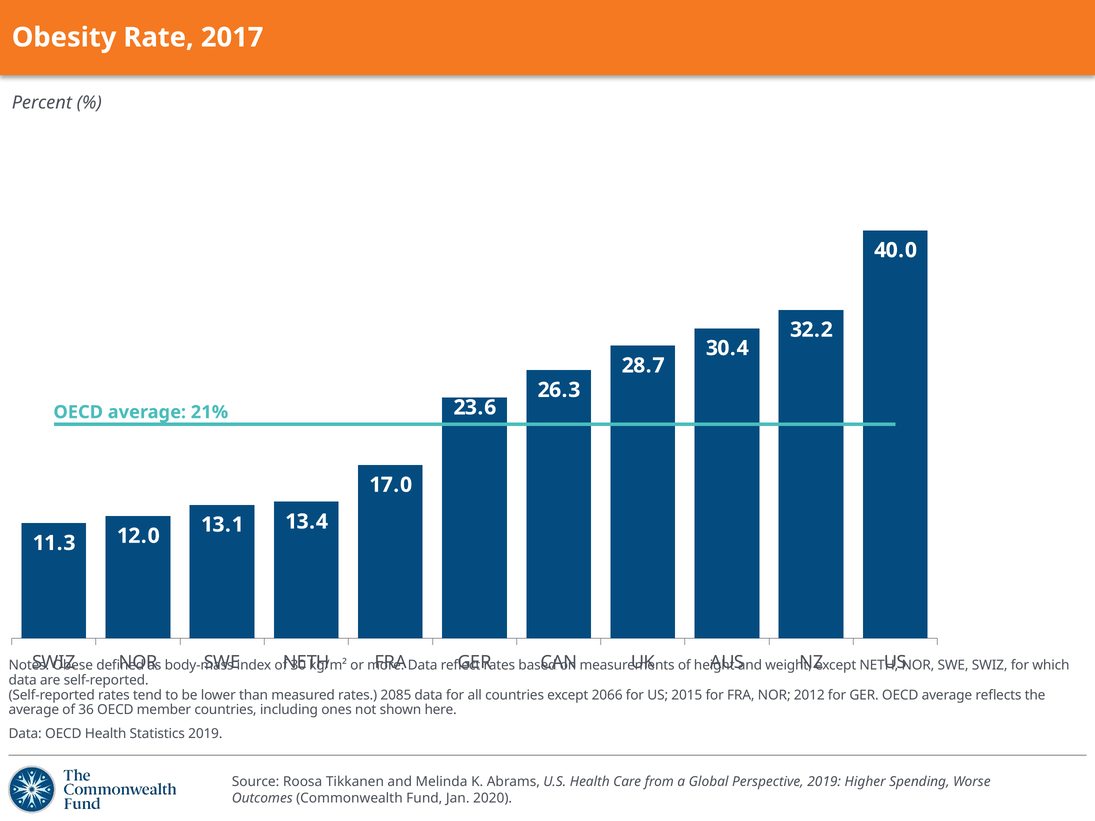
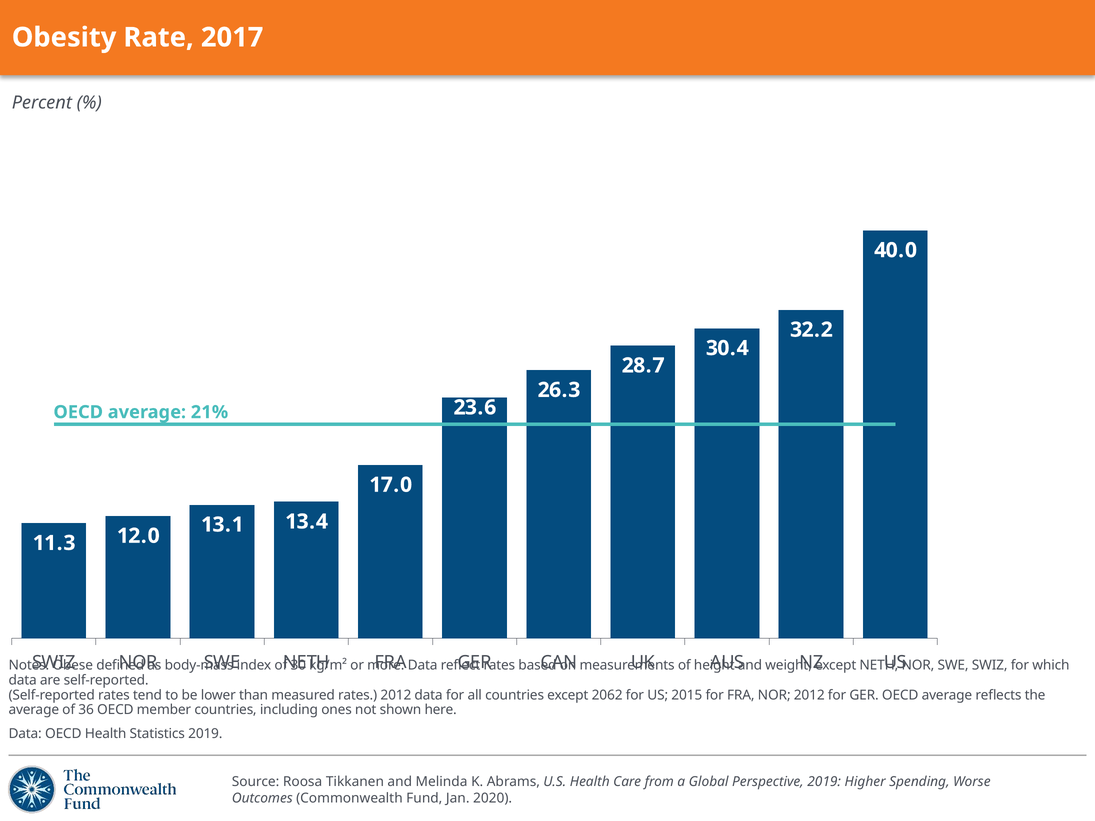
rates 2085: 2085 -> 2012 (396, 695)
2066: 2066 -> 2062 (607, 695)
